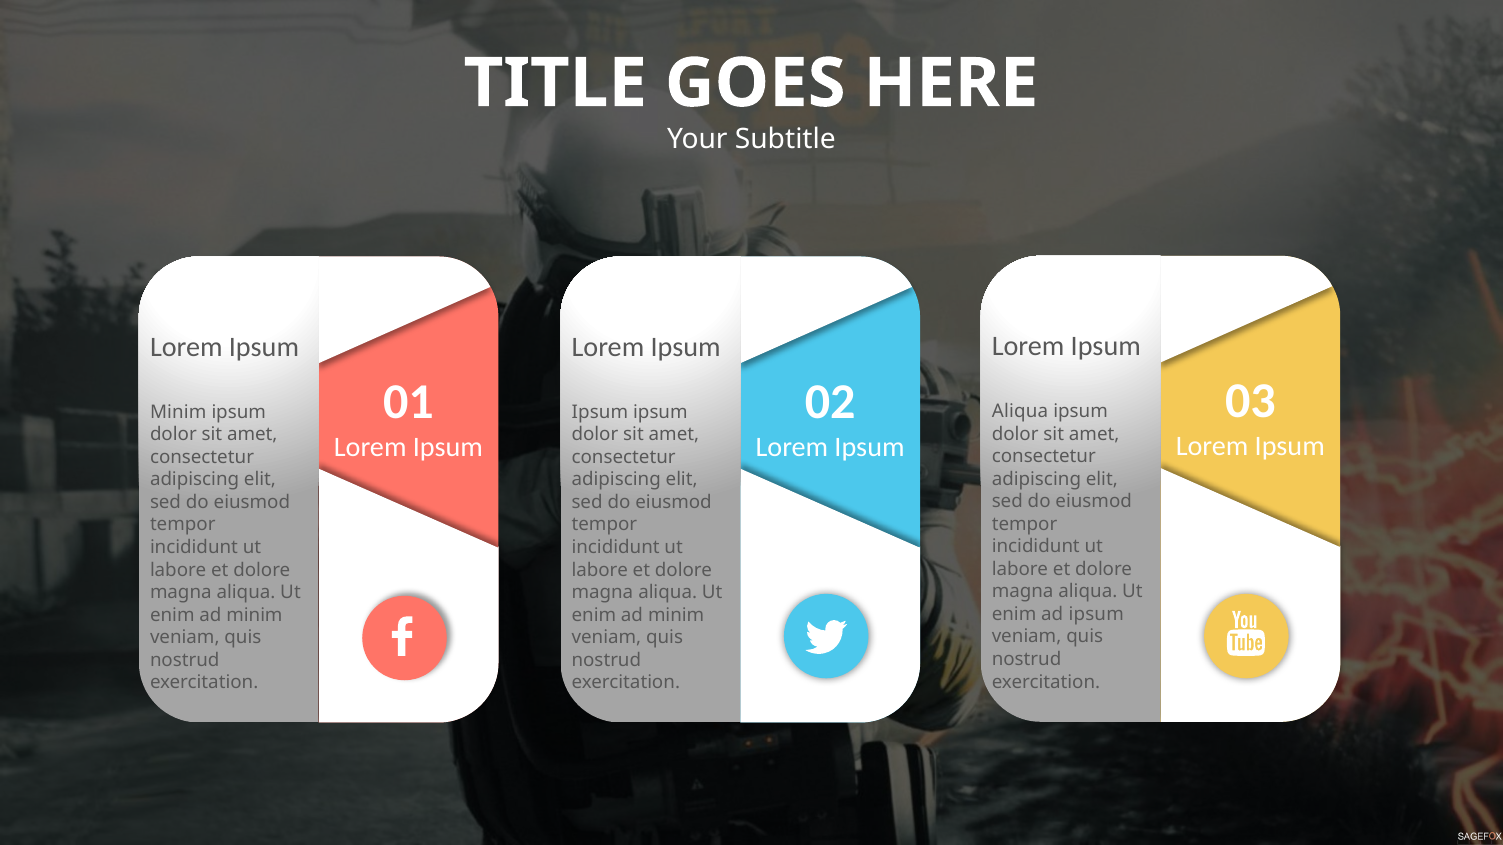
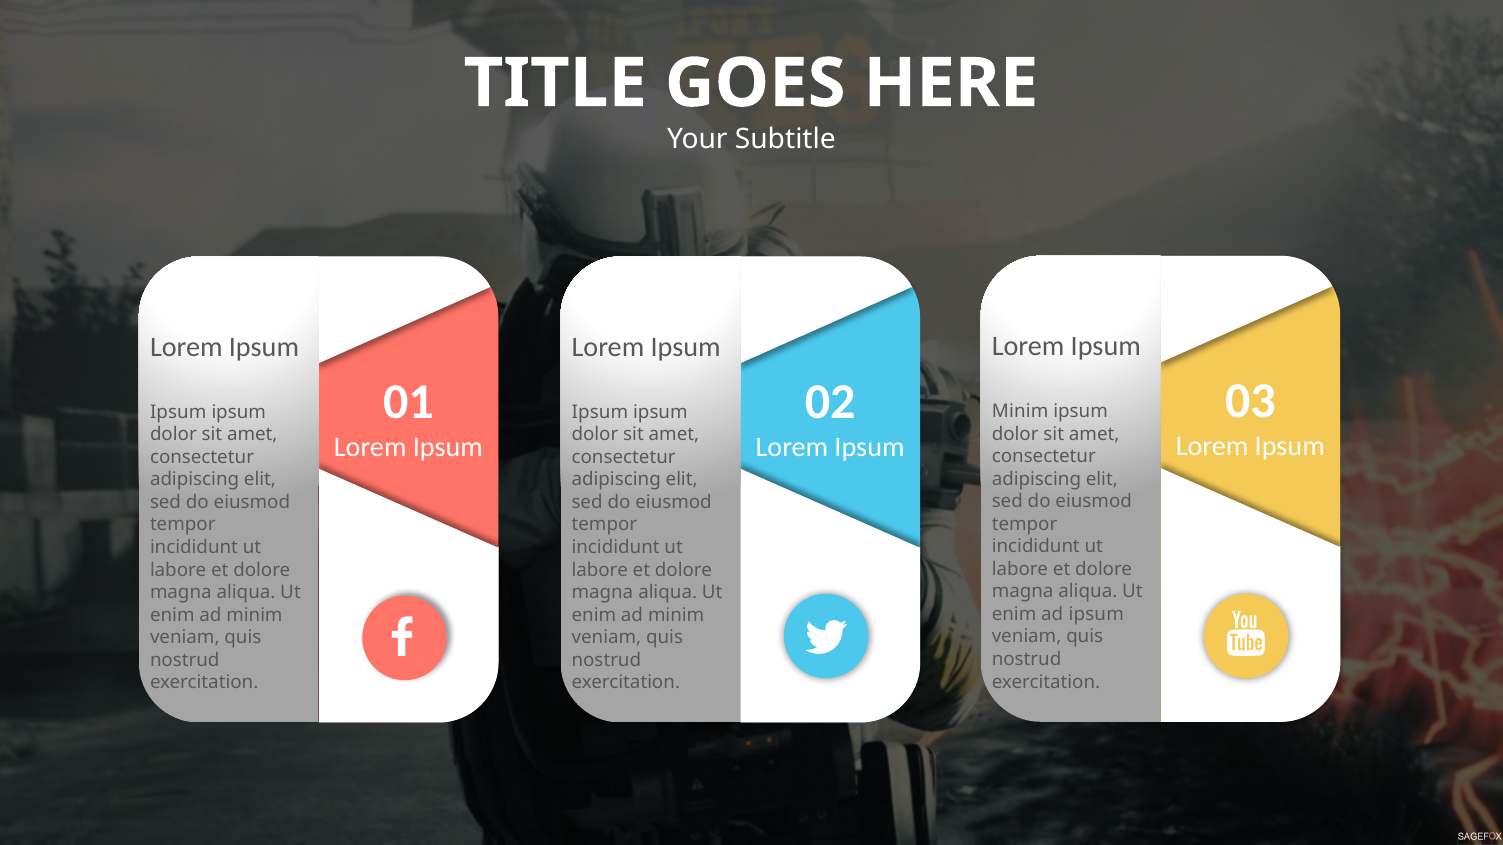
Aliqua: Aliqua -> Minim (1020, 412)
Minim: Minim -> Ipsum (178, 412)
